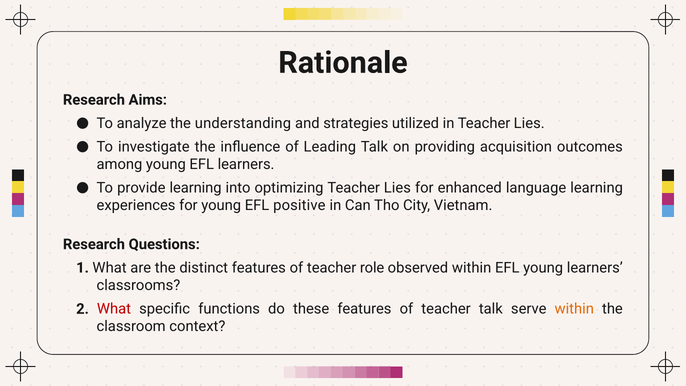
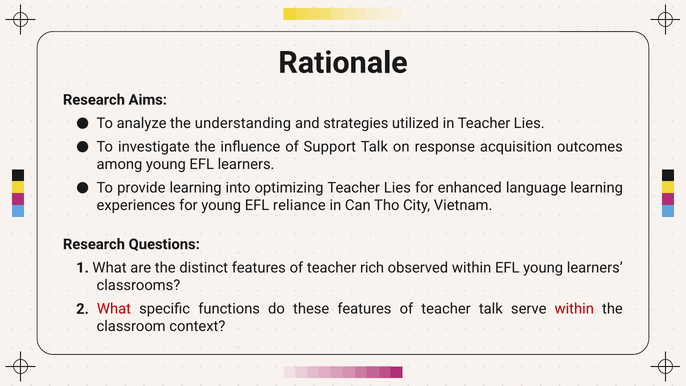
Leading: Leading -> Support (330, 147)
providing: providing -> response (445, 147)
positive: positive -> reliance (299, 206)
role: role -> rich (372, 268)
within colour: orange -> red (574, 309)
